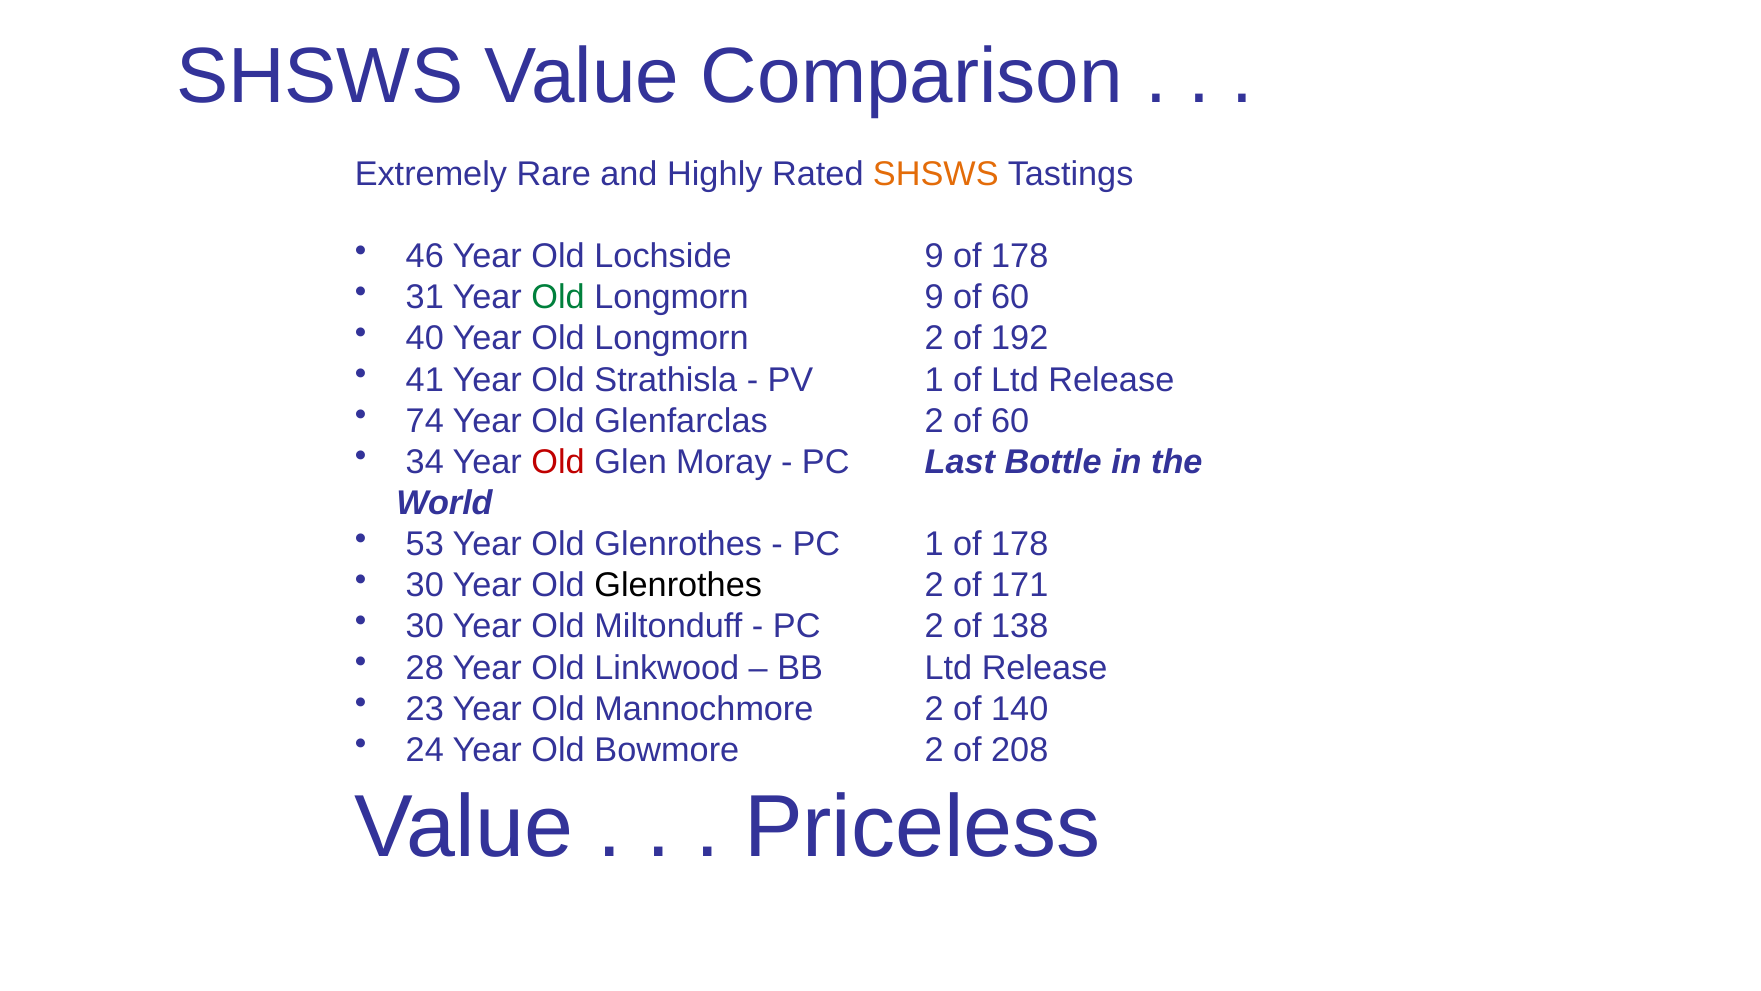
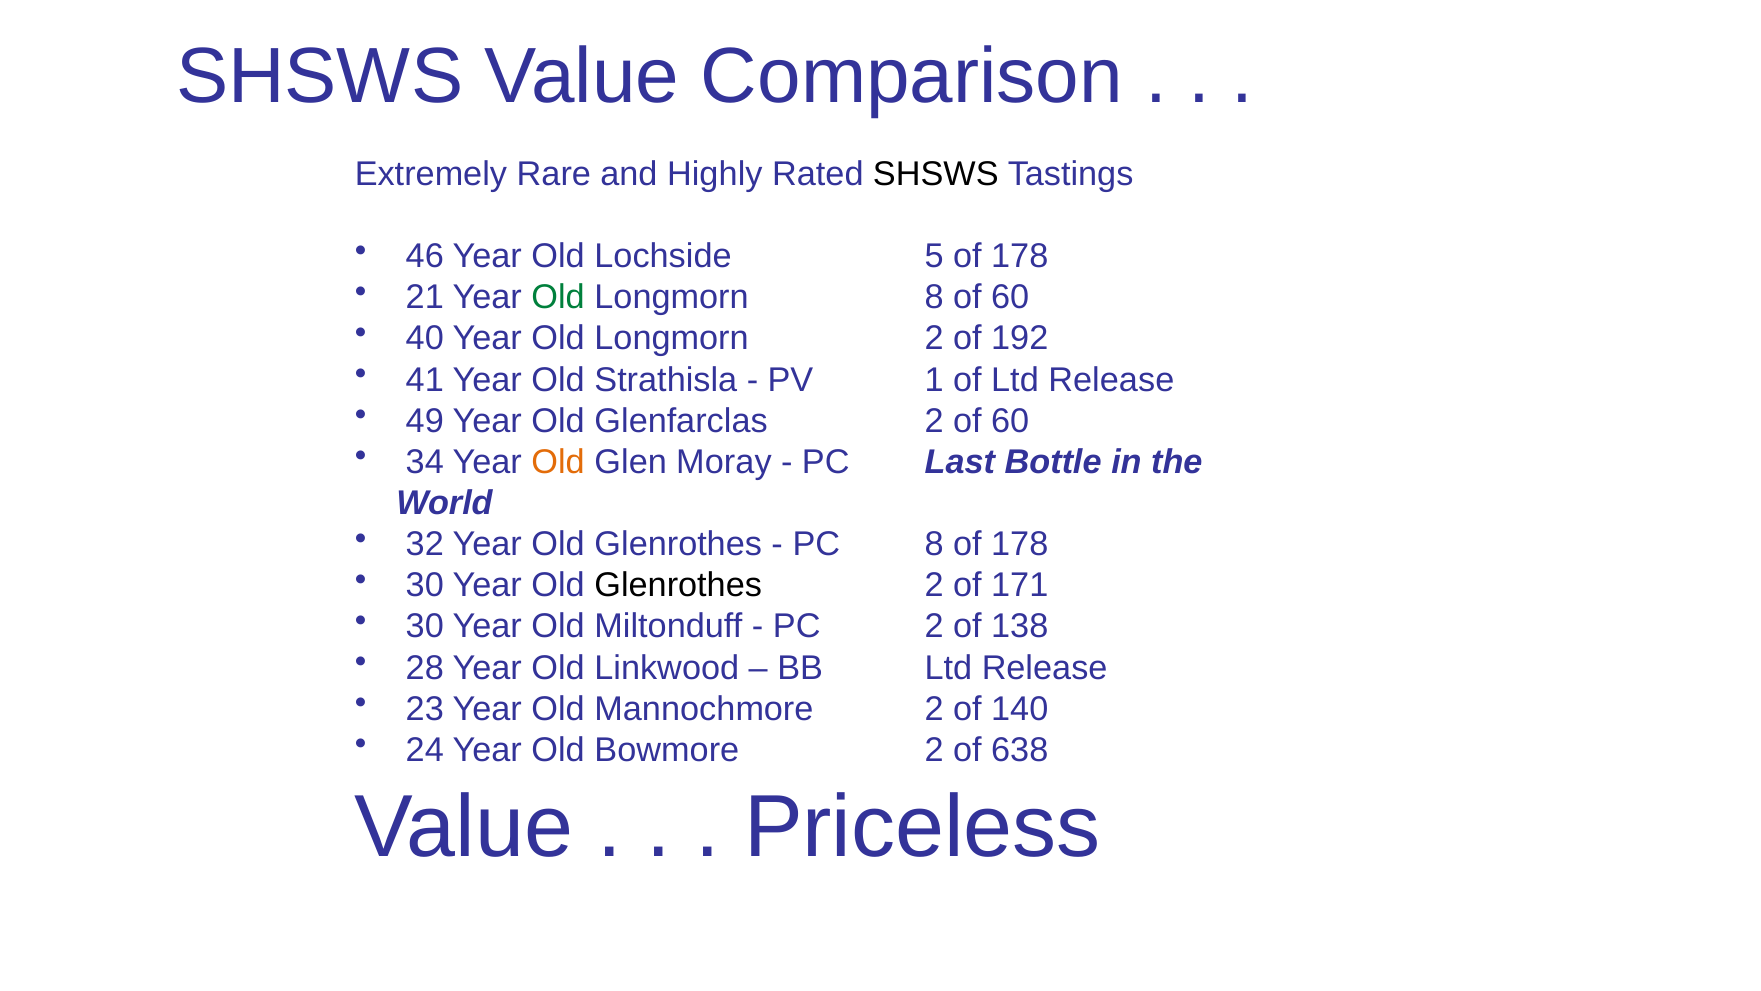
SHSWS colour: orange -> black (936, 174)
Lochside 9: 9 -> 5 (934, 256)
31: 31 -> 21 (425, 297)
Longmorn 9: 9 -> 8 (934, 297)
74: 74 -> 49 (425, 421)
Old colour: red -> orange (558, 462)
53: 53 -> 32 (425, 544)
PC 1: 1 -> 8 (934, 544)
208: 208 -> 638 (1020, 750)
